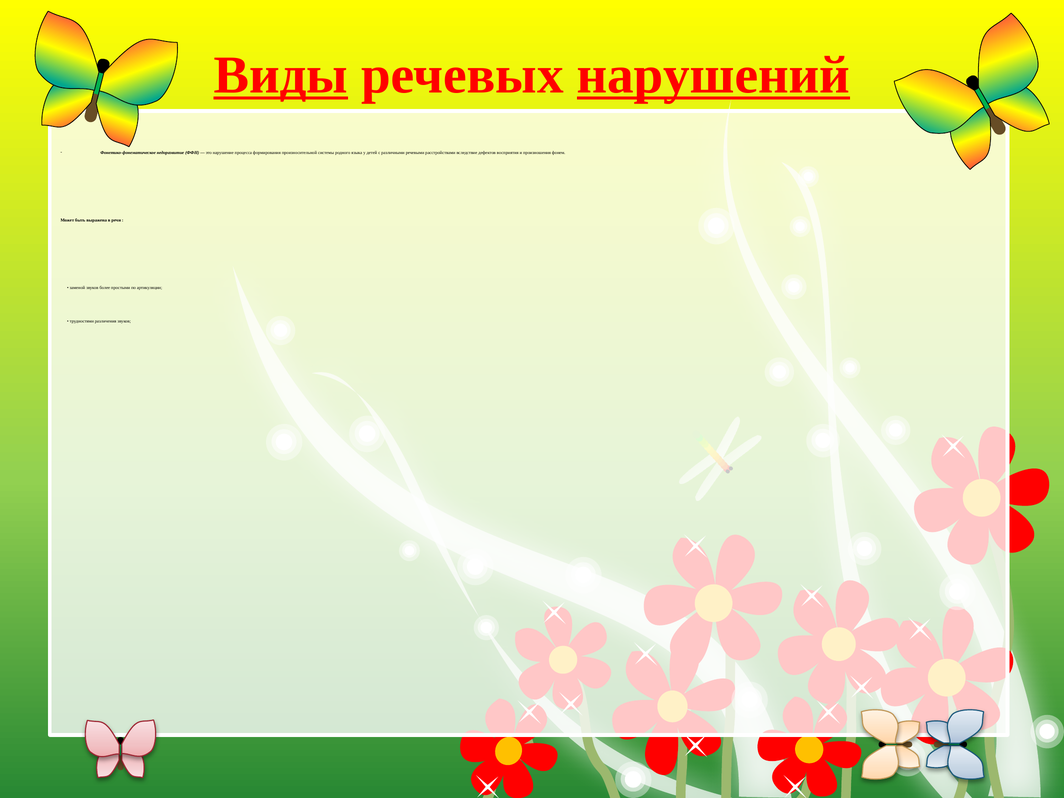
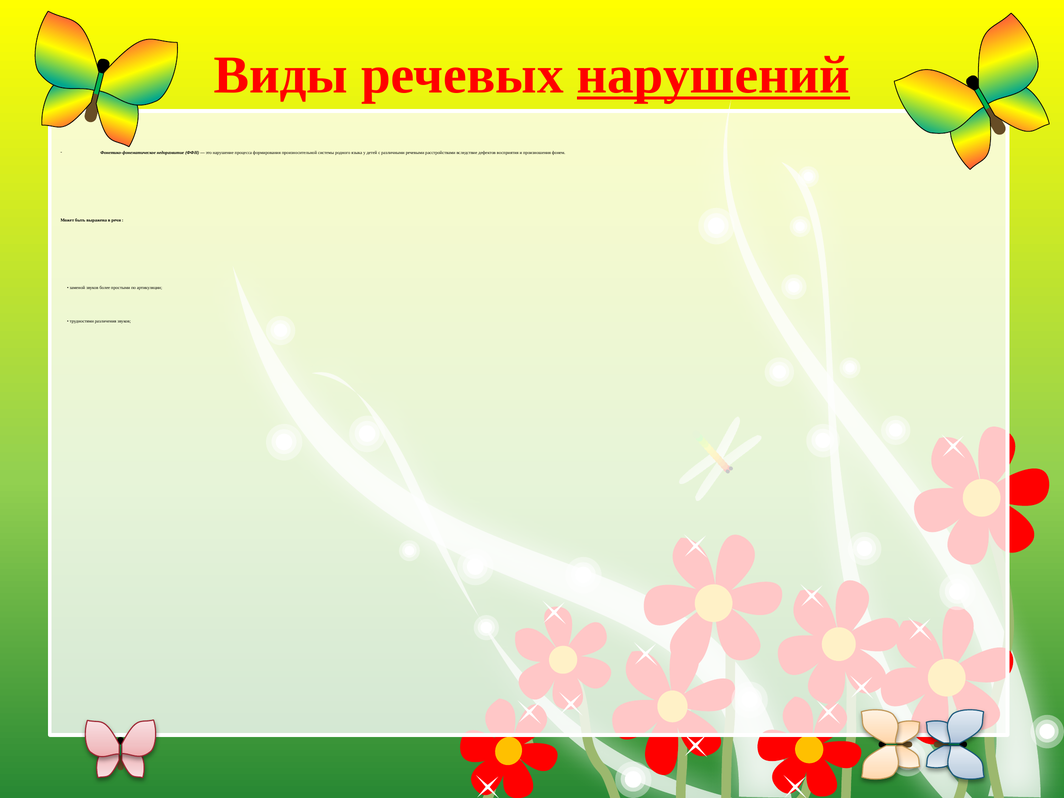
Виды underline: present -> none (281, 75)
